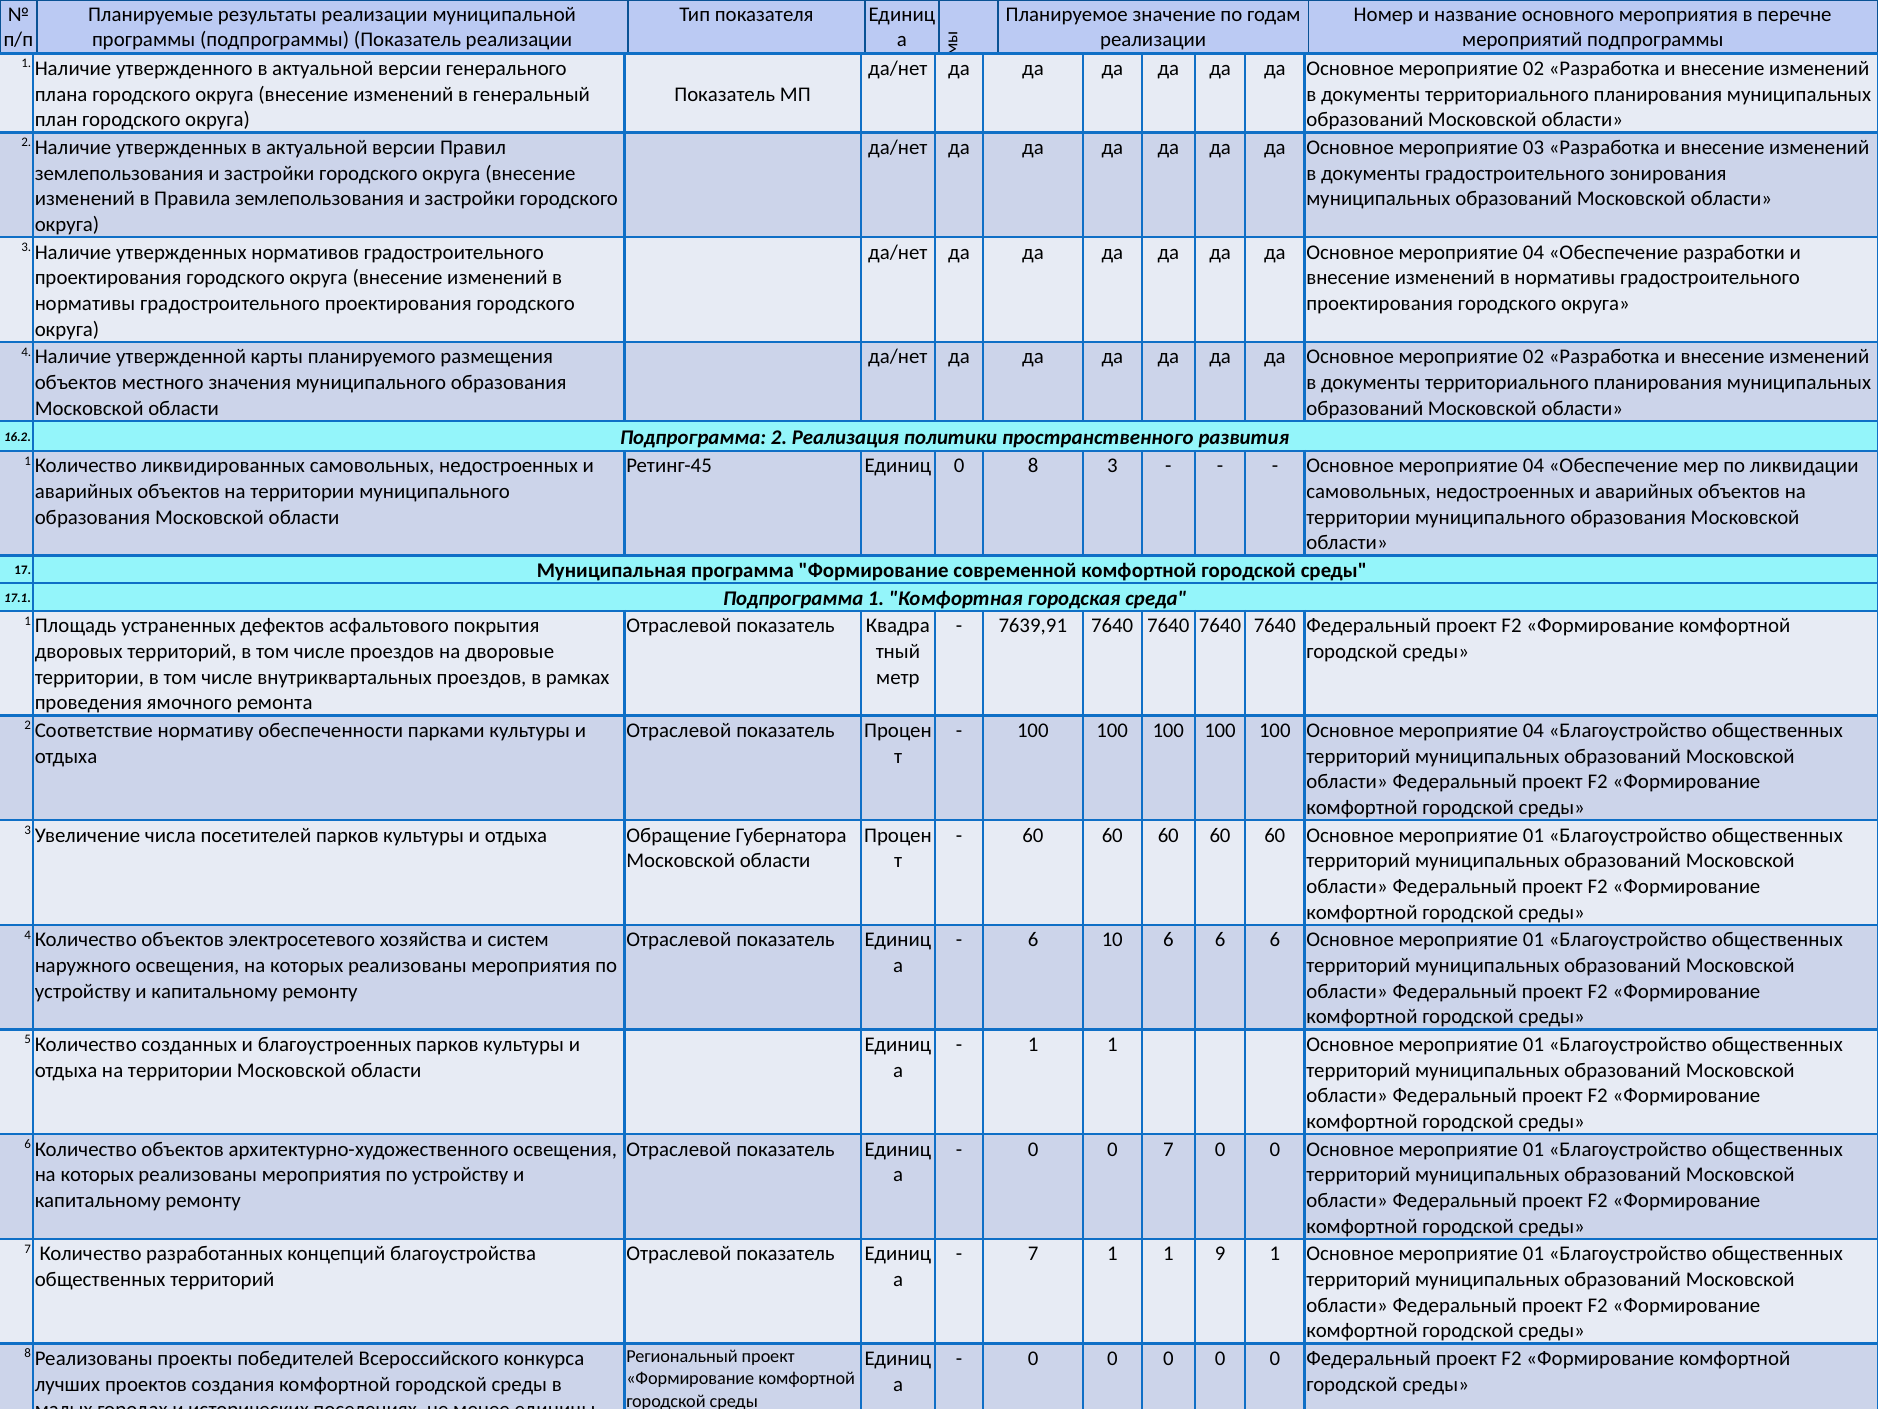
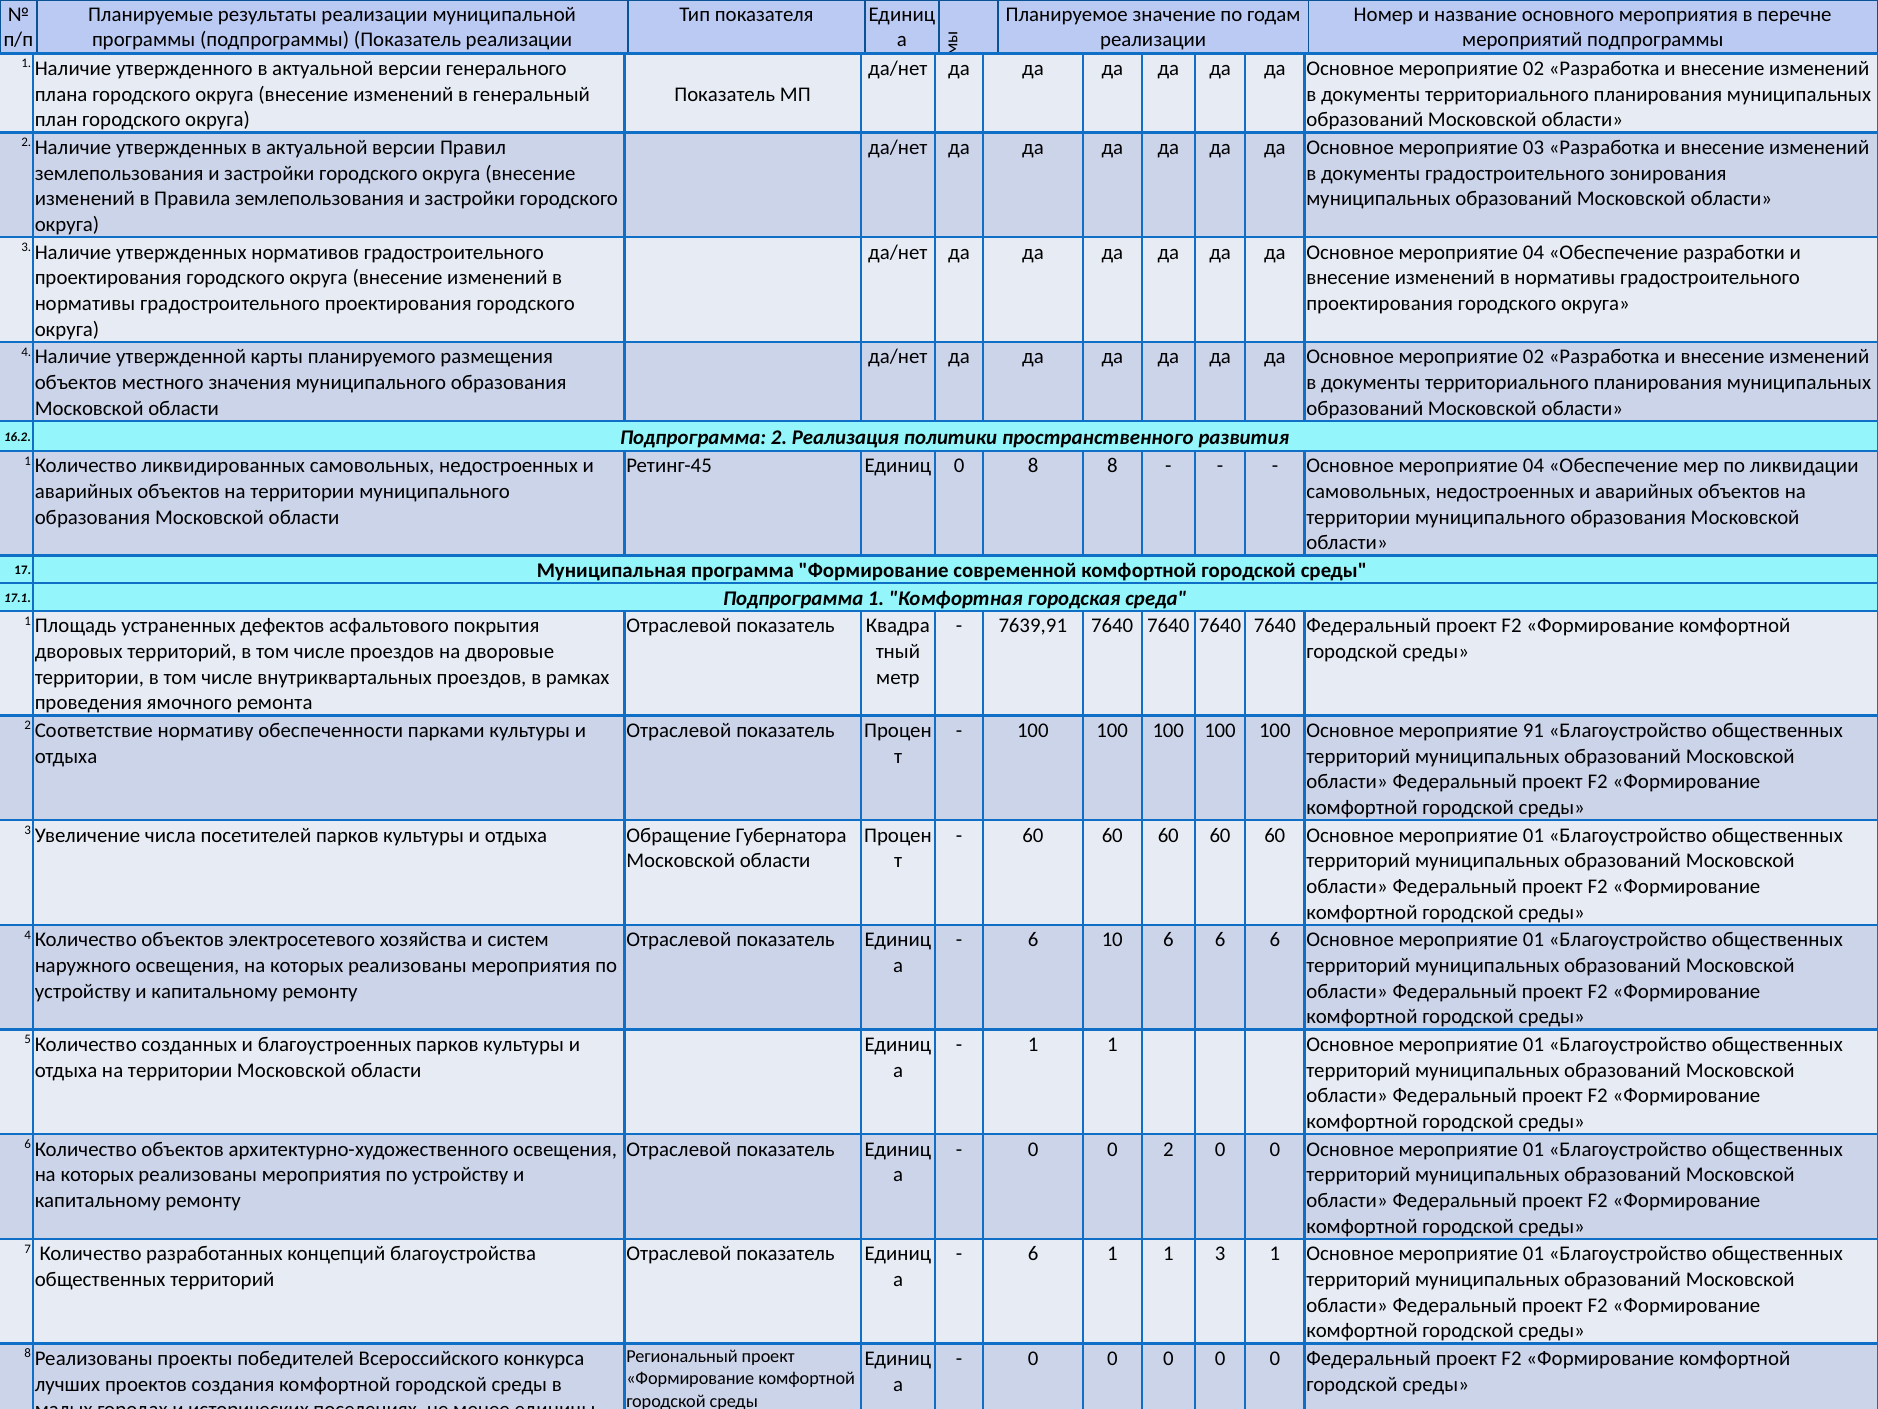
8 3: 3 -> 8 (1112, 466)
100 Основное мероприятие 04: 04 -> 91 (1533, 730)
0 7: 7 -> 2 (1168, 1149)
7: 7 -> 6 (1033, 1253)
1 9: 9 -> 3 (1220, 1253)
